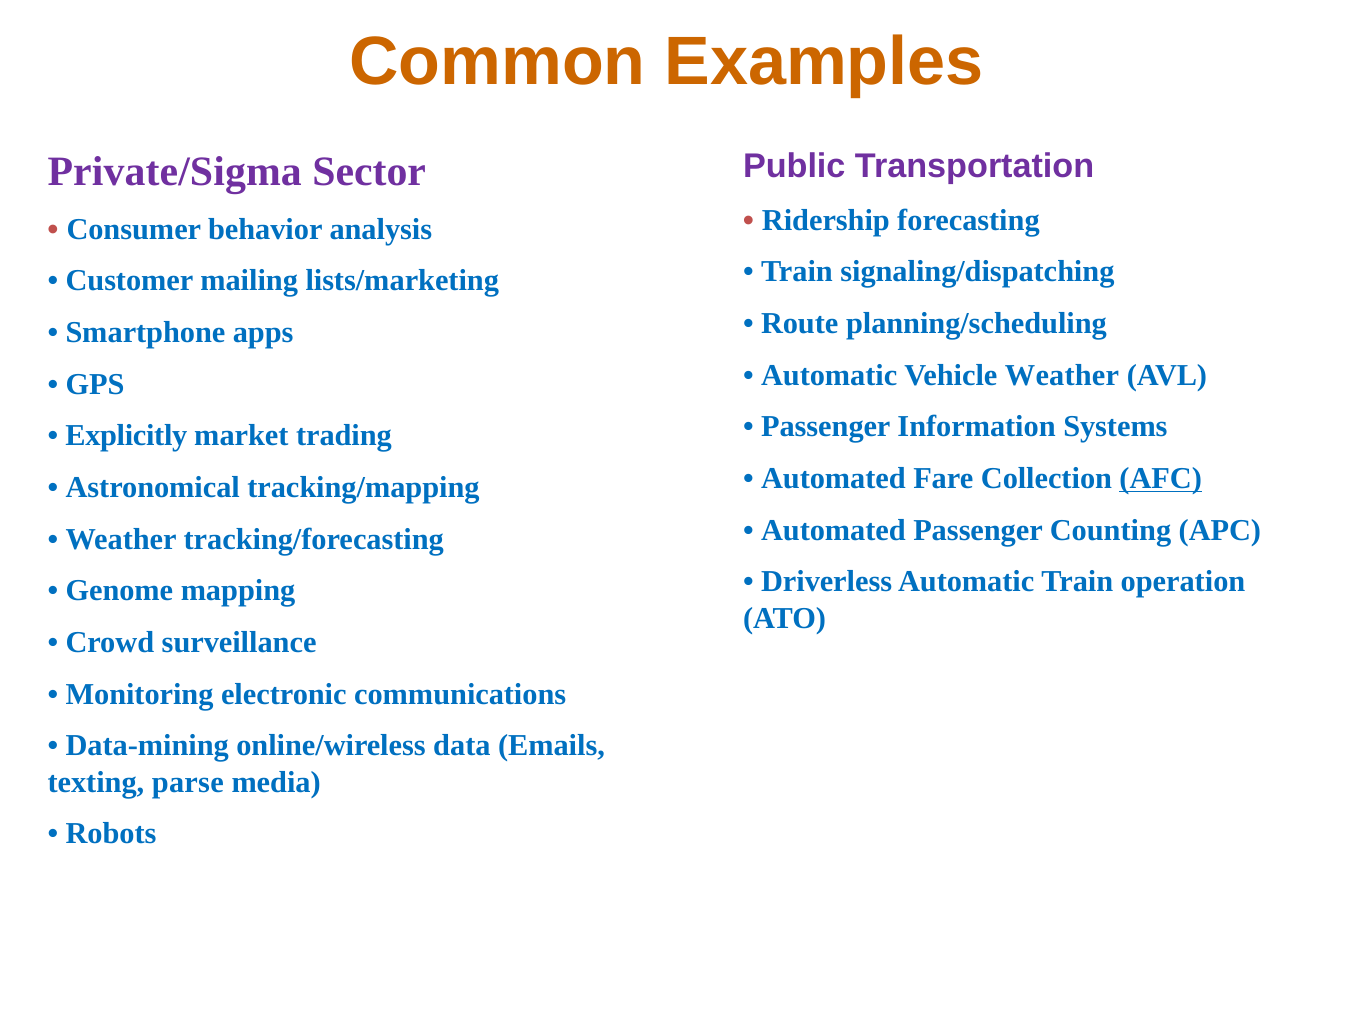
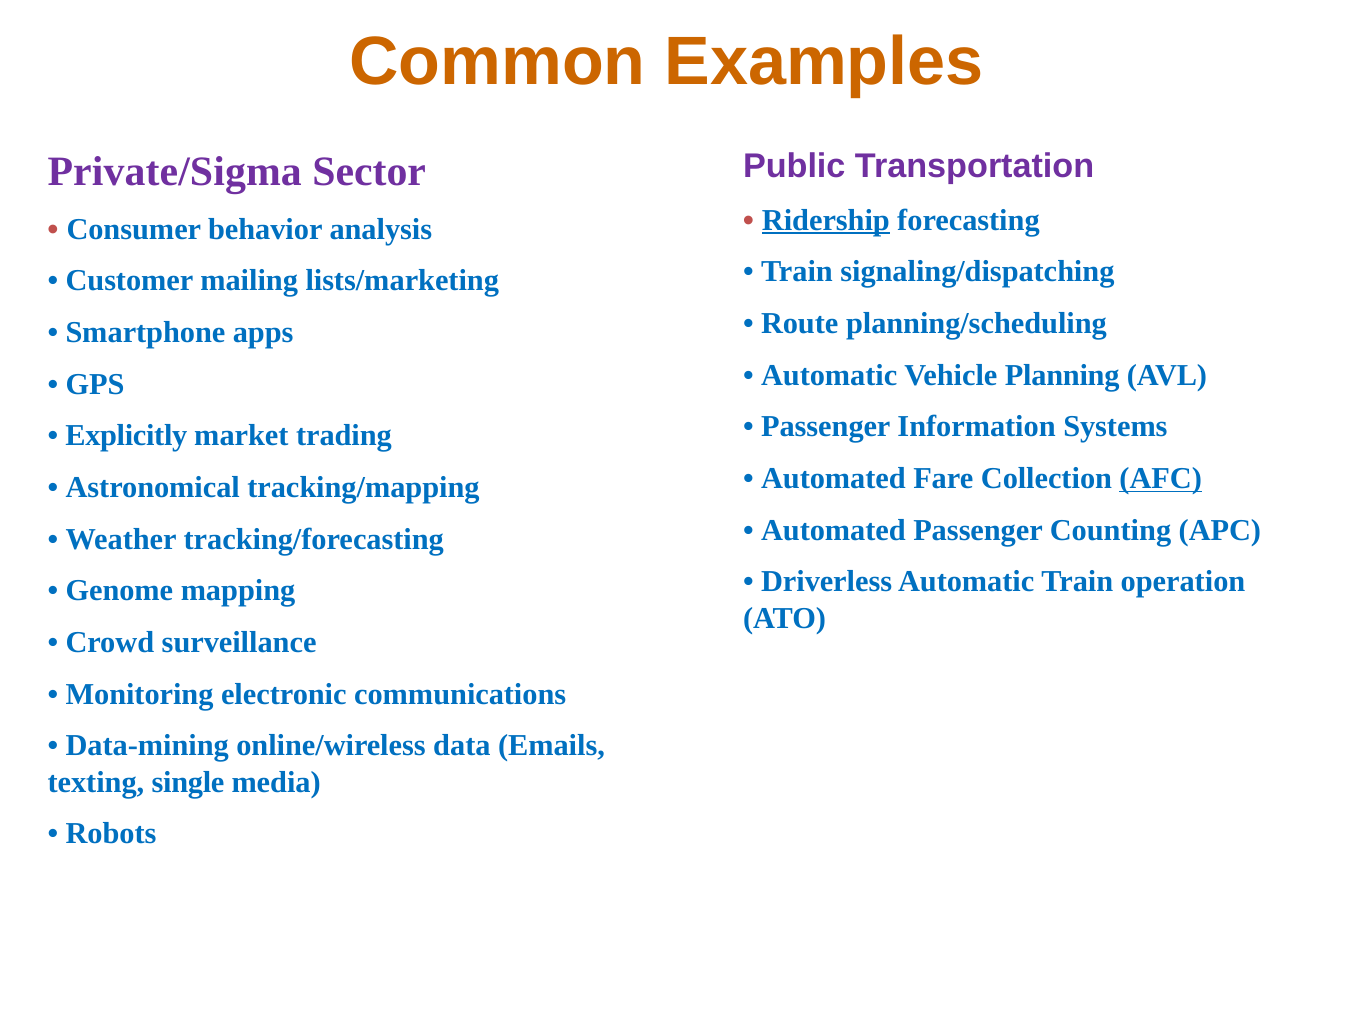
Ridership underline: none -> present (826, 220)
Vehicle Weather: Weather -> Planning (1062, 375)
parse: parse -> single (188, 782)
